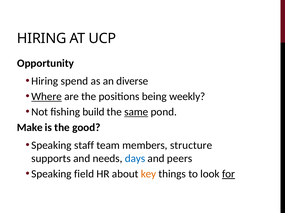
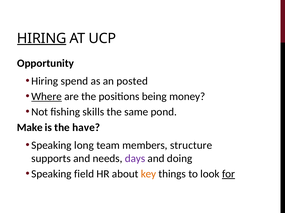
HIRING underline: none -> present (42, 39)
diverse: diverse -> posted (132, 81)
weekly: weekly -> money (187, 97)
build: build -> skills (93, 112)
same underline: present -> none (136, 112)
good: good -> have (86, 128)
staff: staff -> long (84, 146)
days colour: blue -> purple (135, 159)
peers: peers -> doing (180, 159)
